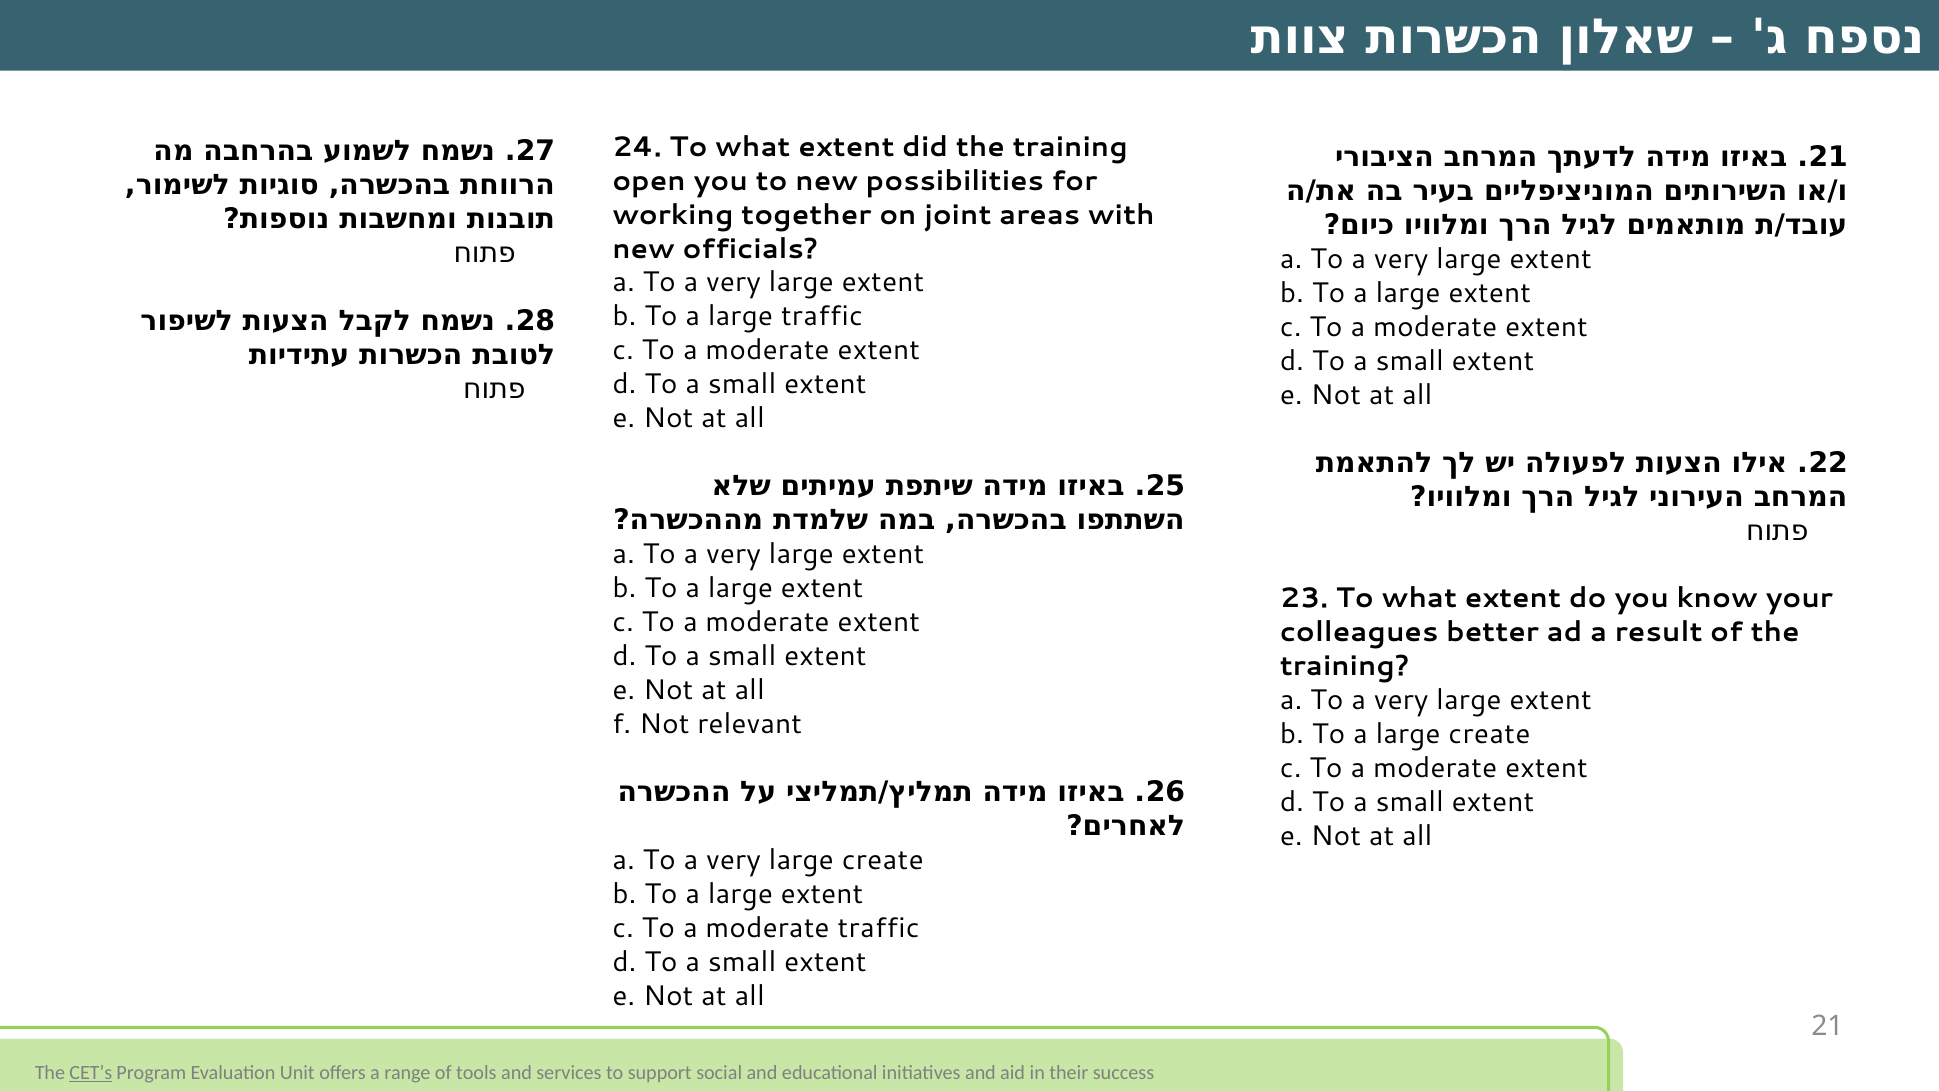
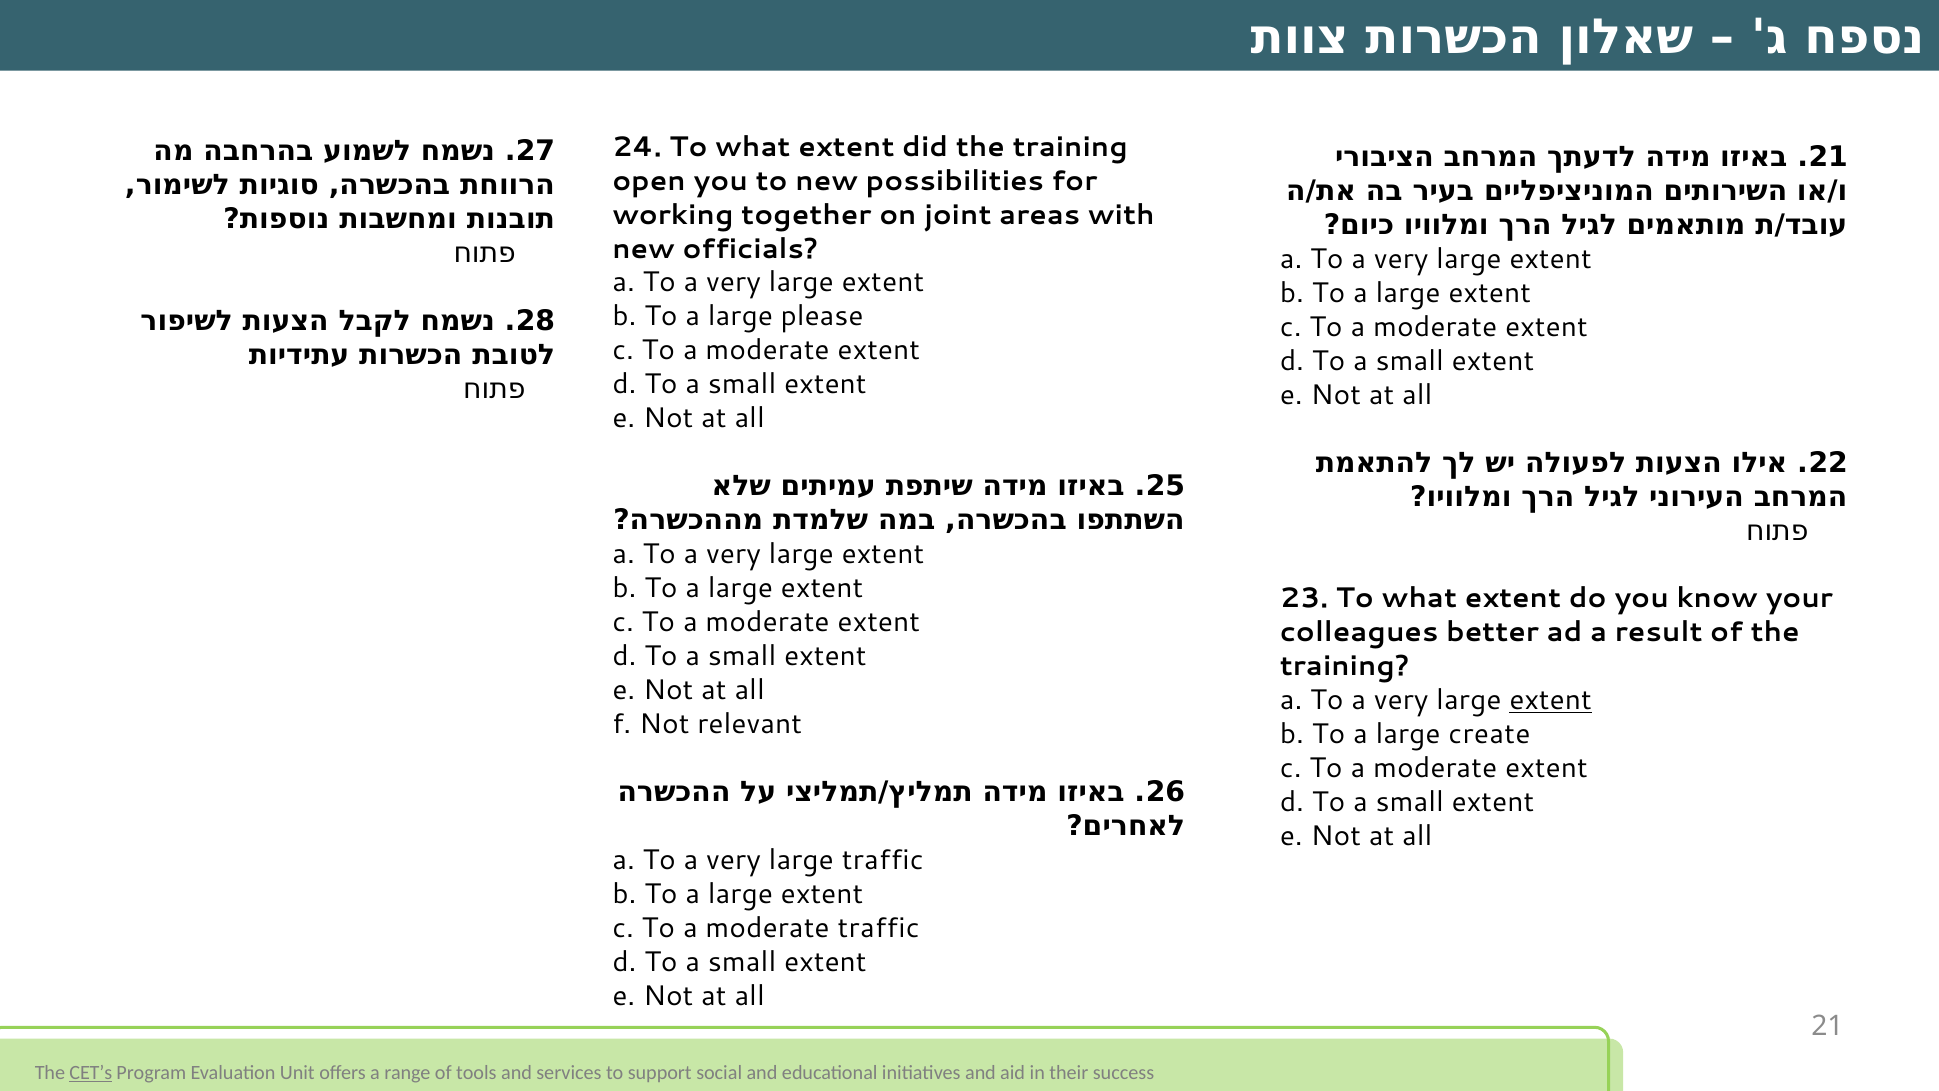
large traffic: traffic -> please (822, 316)
extent underline: none -> present (1551, 700)
very large create: create -> traffic (883, 860)
